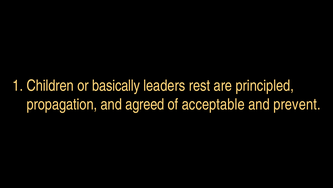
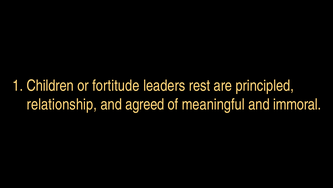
basically: basically -> fortitude (116, 85)
propagation: propagation -> relationship (62, 104)
acceptable: acceptable -> meaningful (213, 104)
prevent: prevent -> immoral (297, 104)
